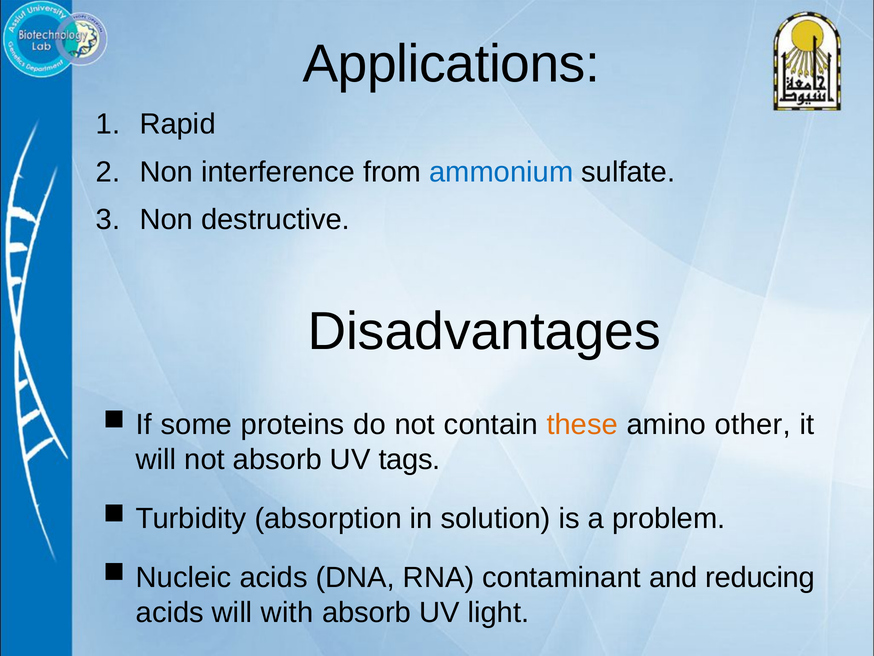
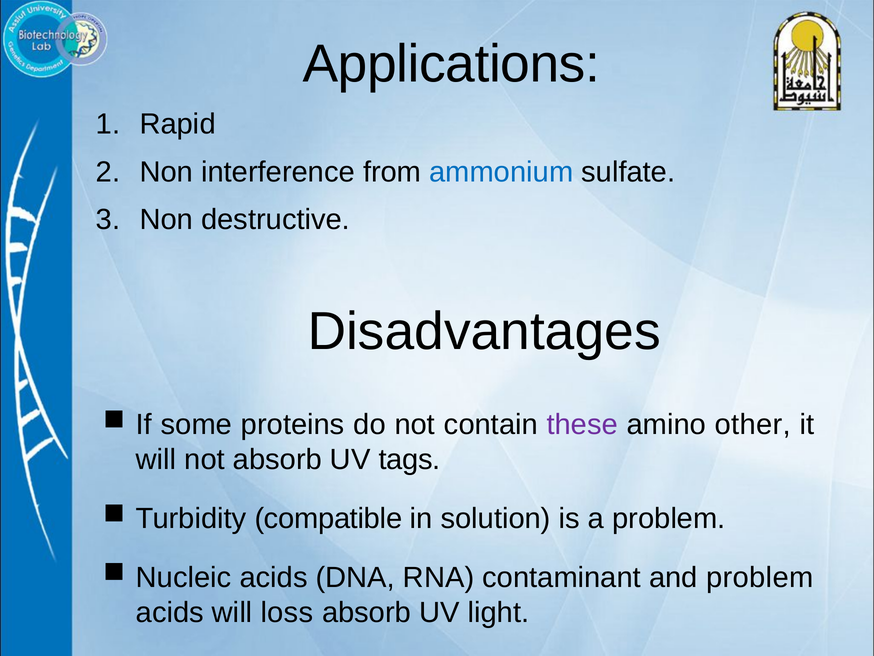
these colour: orange -> purple (582, 424)
absorption: absorption -> compatible (328, 518)
and reducing: reducing -> problem (760, 577)
with: with -> loss (287, 612)
